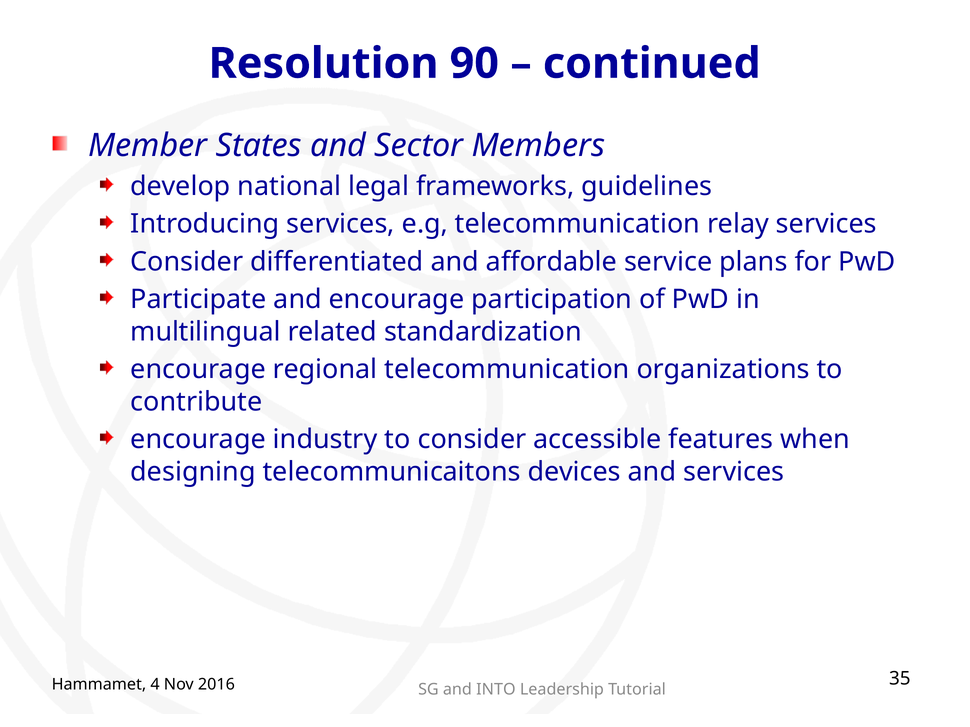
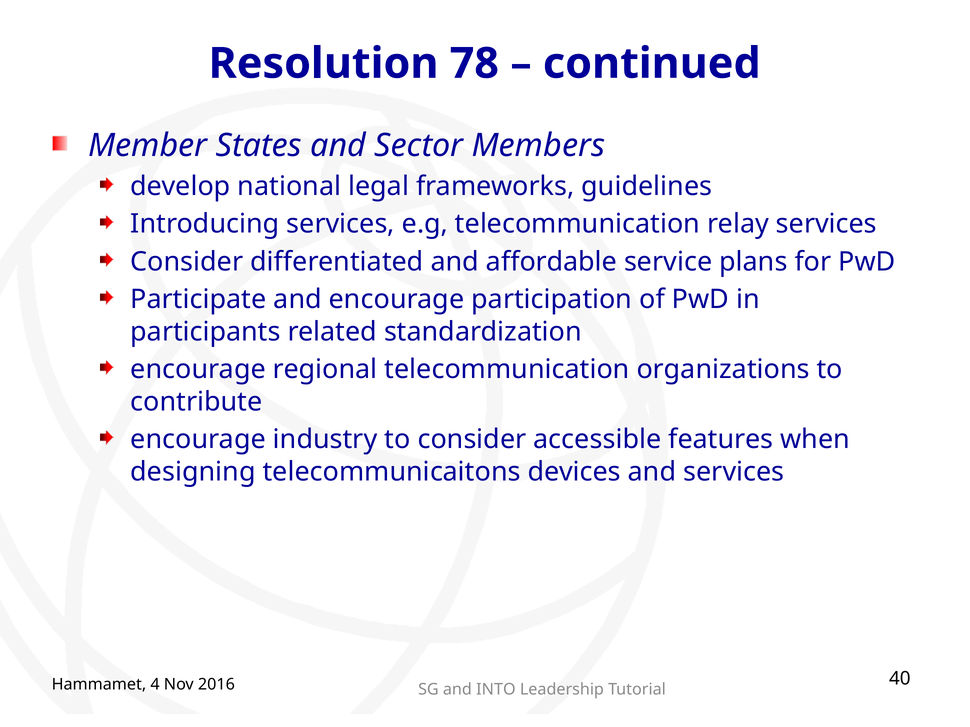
90: 90 -> 78 (474, 64)
multilingual: multilingual -> participants (205, 332)
35: 35 -> 40 (900, 679)
